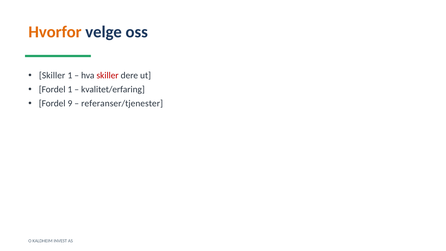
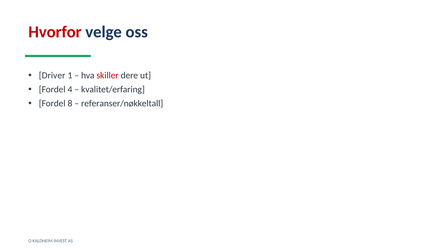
Hvorfor colour: orange -> red (55, 32)
Skiller: Skiller -> Driver (52, 76)
Fordel 1: 1 -> 4 (70, 89)
9: 9 -> 8 (70, 103)
referanser/tjenester: referanser/tjenester -> referanser/nøkkeltall (122, 103)
